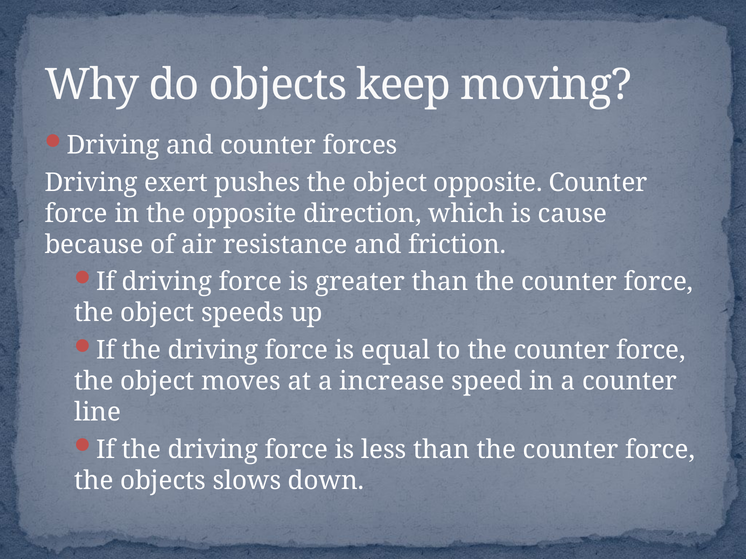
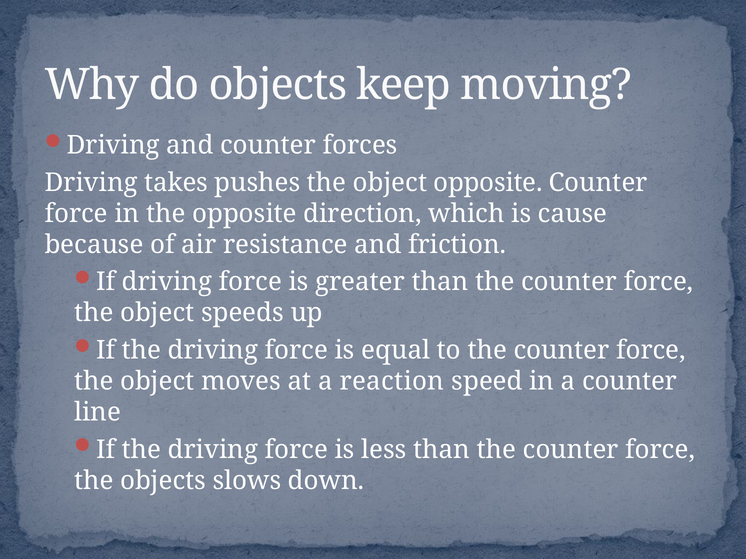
exert: exert -> takes (176, 183)
increase: increase -> reaction (392, 382)
